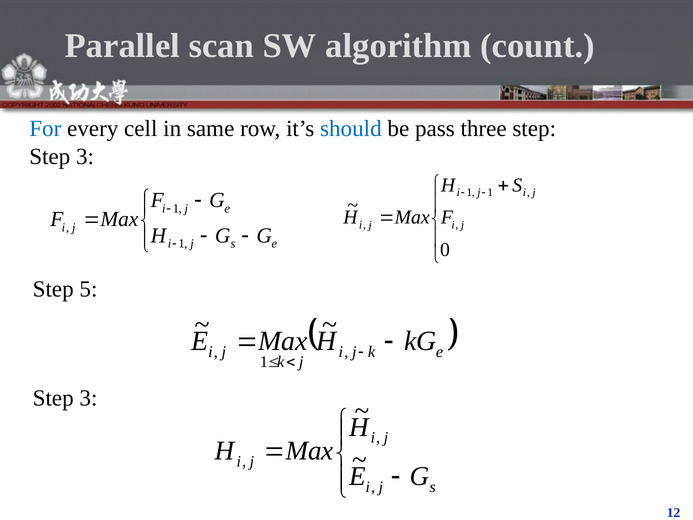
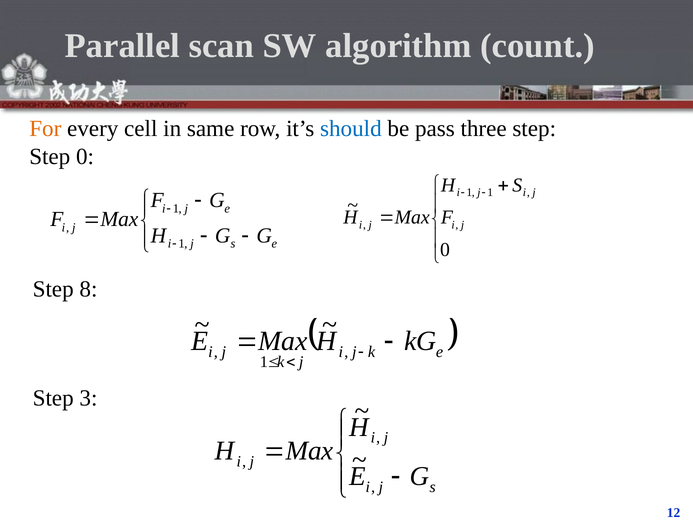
For colour: blue -> orange (45, 129)
3: 3 -> 0 (85, 156)
5: 5 -> 8 (88, 289)
